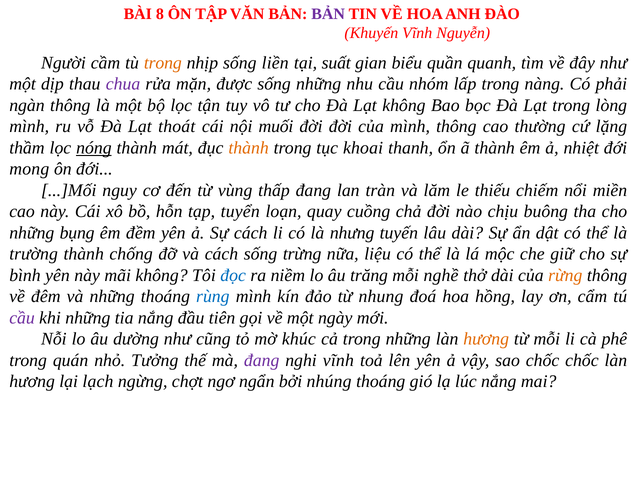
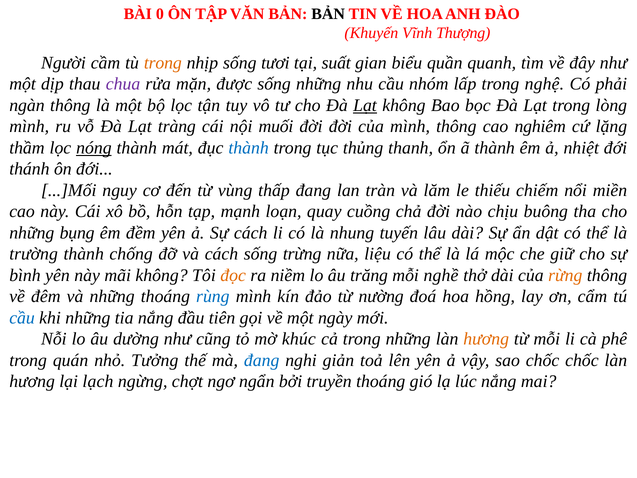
8: 8 -> 0 (160, 14)
BẢN colour: purple -> black (328, 14)
Nguyễn: Nguyễn -> Thượng (463, 33)
liền: liền -> tươi (275, 63)
nàng: nàng -> nghệ (544, 84)
Lạt underline: none -> present (365, 105)
thoát: thoát -> tràng (177, 126)
thường: thường -> nghiêm (540, 126)
thành colour: orange -> blue (249, 148)
khoai: khoai -> thủng (363, 148)
mong: mong -> thánh (29, 169)
tuyển: tuyển -> mạnh (240, 211)
nhưng: nhưng -> nhung (352, 233)
đọc colour: blue -> orange (233, 275)
nhung: nhung -> nường (381, 296)
cầu colour: purple -> blue (22, 318)
đang colour: purple -> blue (262, 360)
nghi vĩnh: vĩnh -> giản (338, 360)
nhúng: nhúng -> truyền (329, 381)
